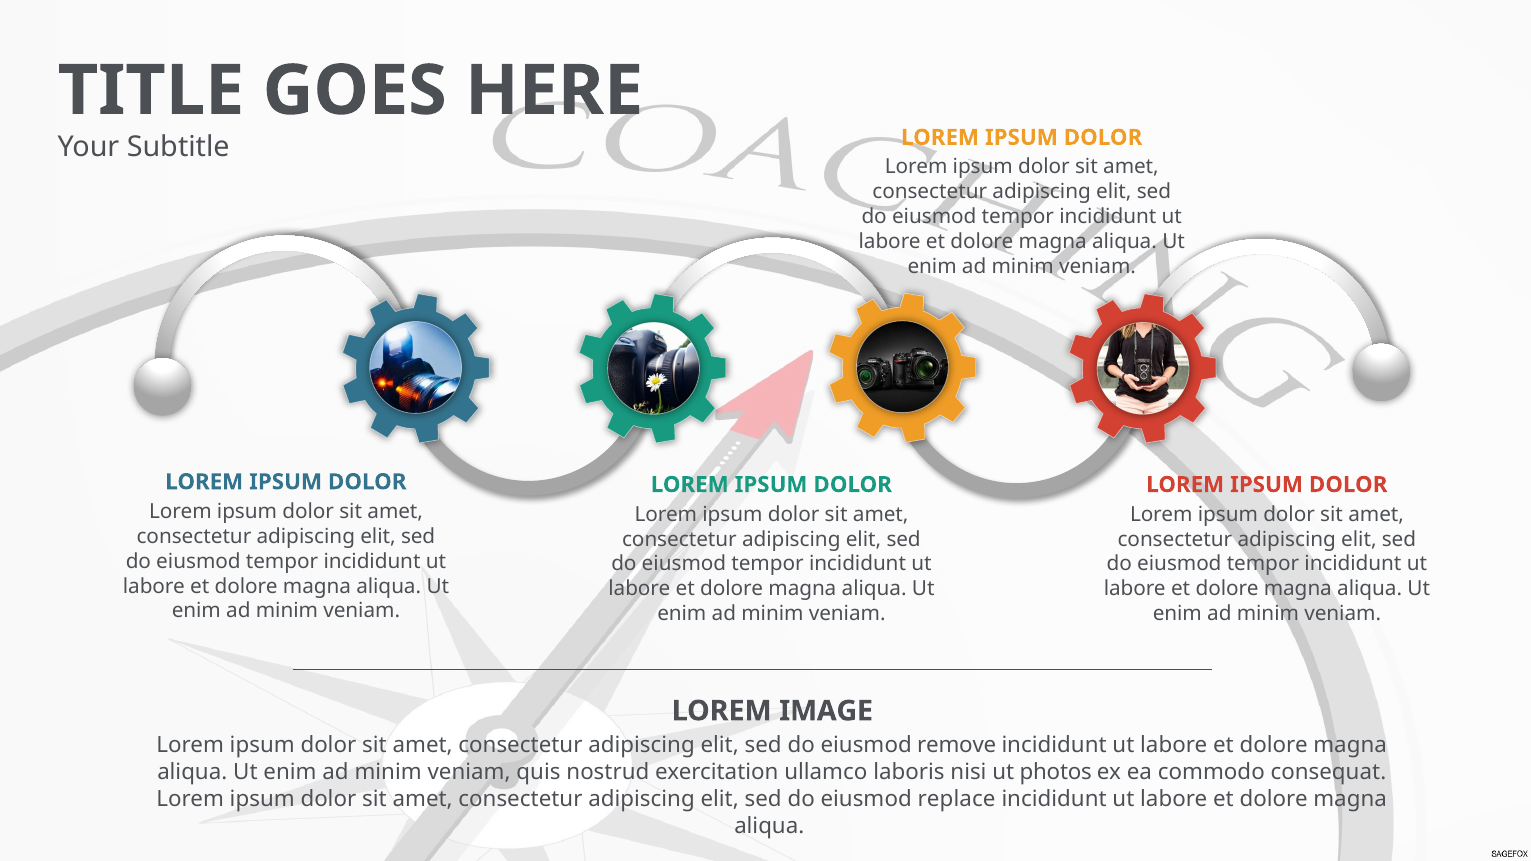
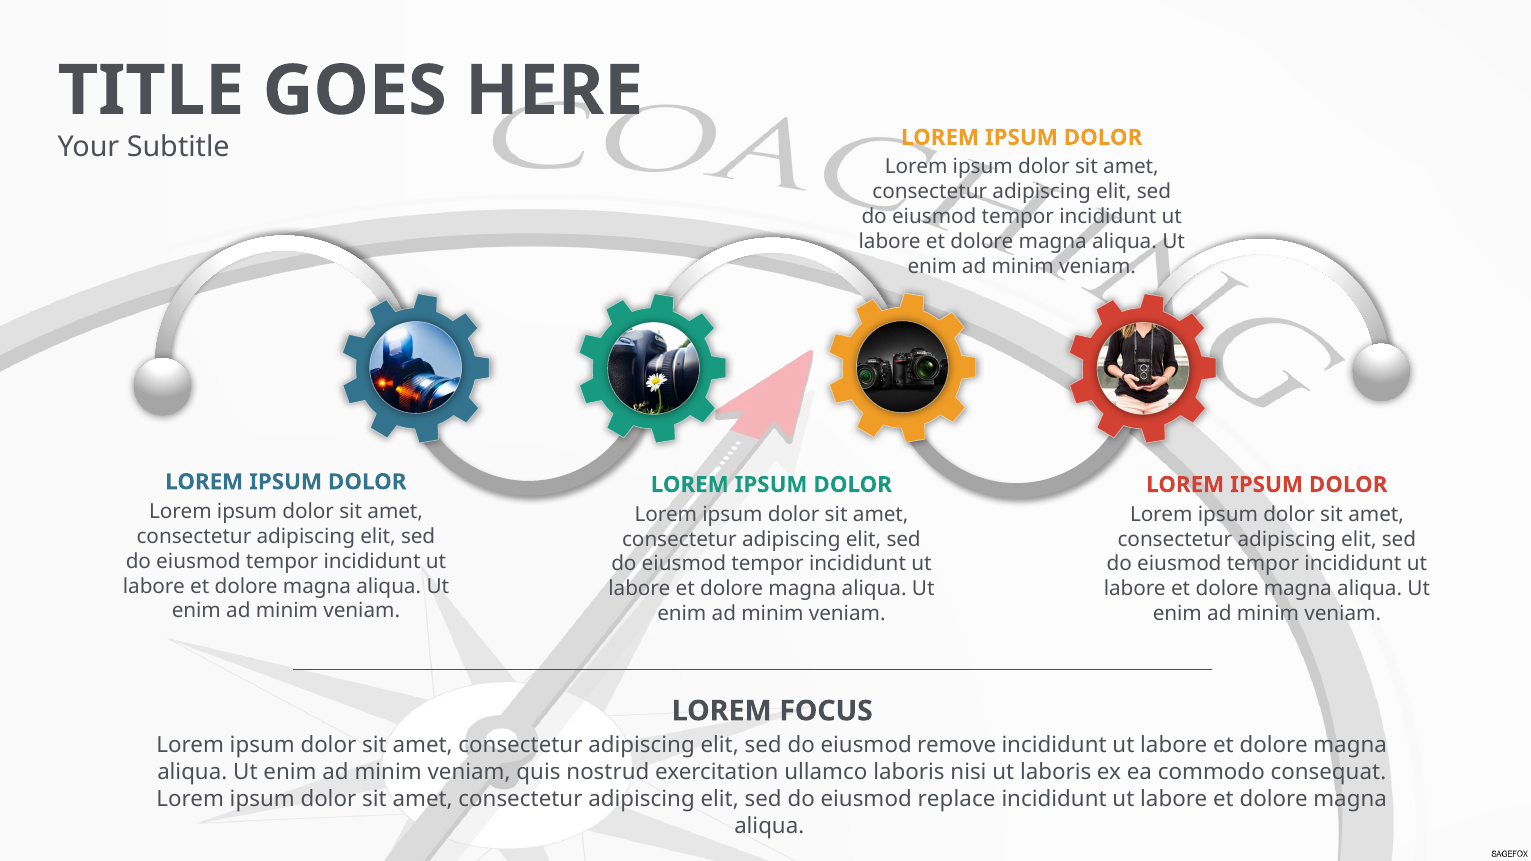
IMAGE: IMAGE -> FOCUS (826, 711)
ut photos: photos -> laboris (1056, 773)
